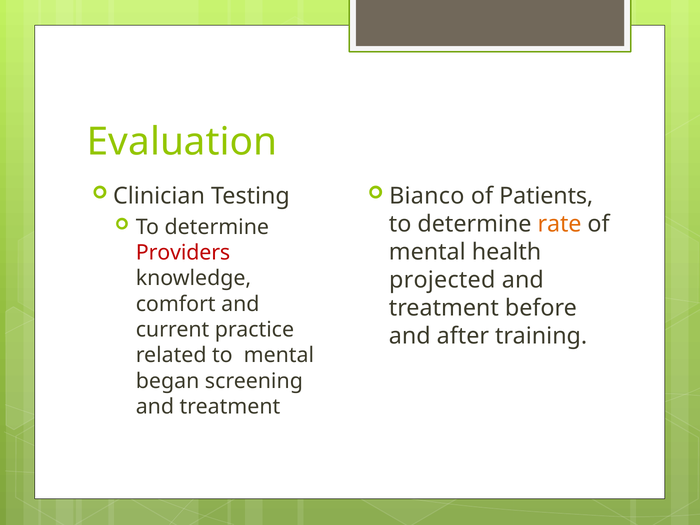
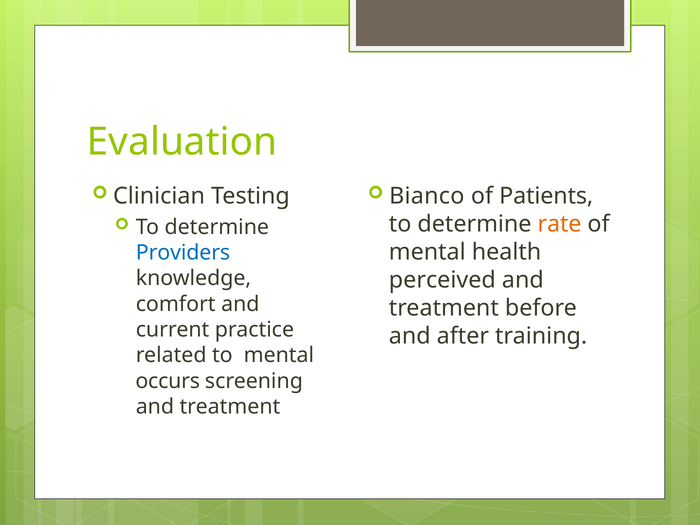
Providers colour: red -> blue (183, 253)
projected: projected -> perceived (442, 280)
began: began -> occurs (168, 381)
